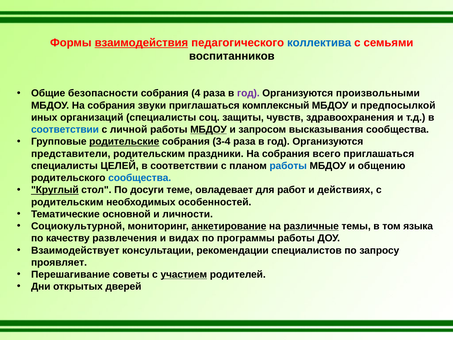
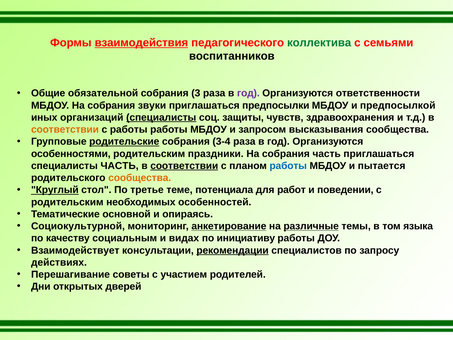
коллектива colour: blue -> green (319, 43)
безопасности: безопасности -> обязательной (103, 93)
4: 4 -> 3 (196, 93)
произвольными: произвольными -> ответственности (378, 93)
комплексный: комплексный -> предпосылки (276, 105)
специалисты underline: none -> present (161, 117)
соответствии colour: blue -> orange (65, 129)
с личной: личной -> работы (129, 129)
МБДОУ underline: present -> none (209, 129)
представители: представители -> особенностями (71, 154)
собрания всего: всего -> часть (327, 154)
специалисты ЦЕЛЕЙ: ЦЕЛЕЙ -> ЧАСТЬ (120, 166)
соответствии underline: none -> present (184, 166)
общению: общению -> пытается (382, 166)
сообщества colour: blue -> orange (140, 178)
досуги: досуги -> третье (147, 190)
овладевает: овладевает -> потенциала (224, 190)
действиях: действиях -> поведении (345, 190)
личности: личности -> опираясь (188, 214)
развлечения: развлечения -> социальным (125, 238)
программы: программы -> инициативу (246, 238)
рекомендации underline: none -> present (233, 250)
проявляет: проявляет -> действиях (59, 262)
участием underline: present -> none (184, 274)
